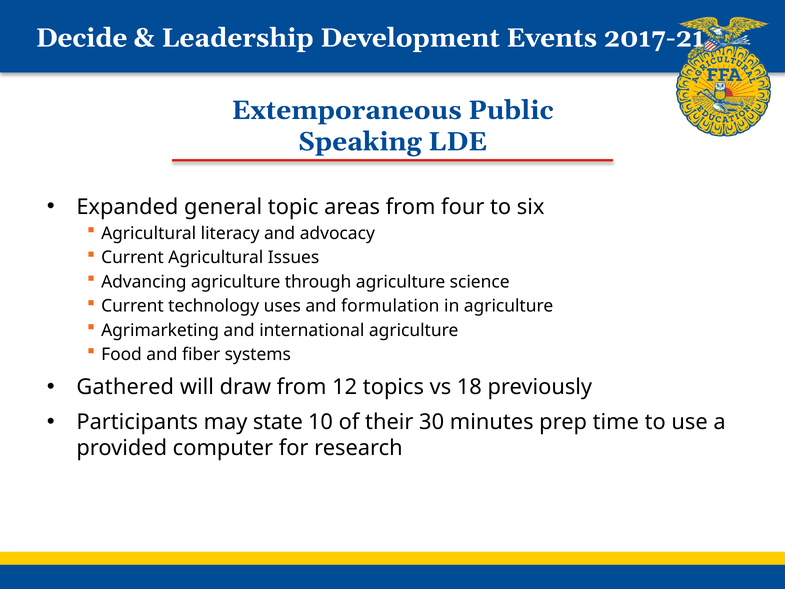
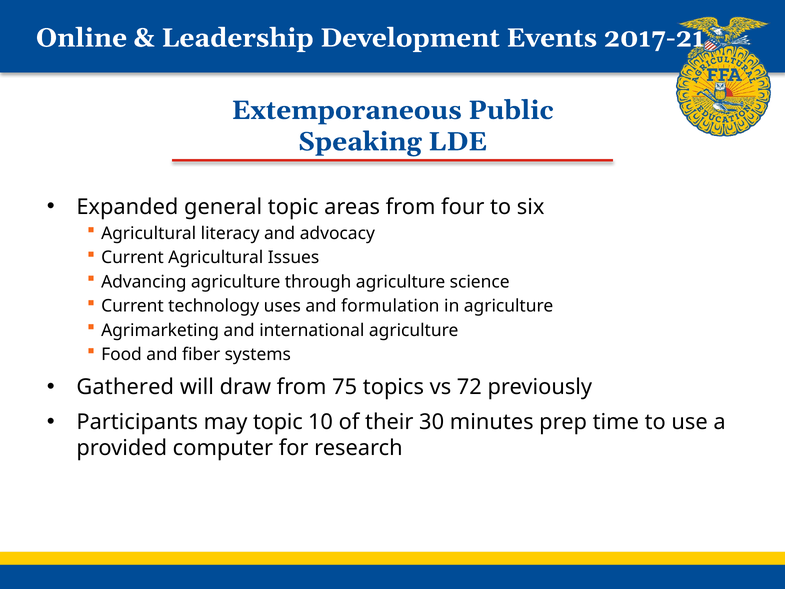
Decide: Decide -> Online (81, 38)
12: 12 -> 75 (345, 387)
18: 18 -> 72 (469, 387)
may state: state -> topic (278, 422)
